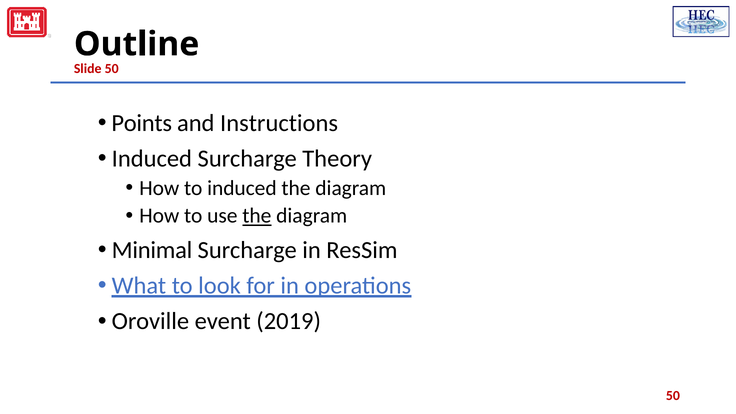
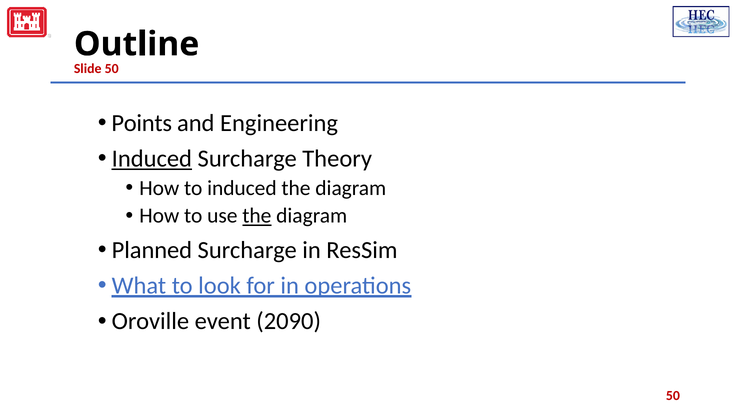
Instructions: Instructions -> Engineering (279, 123)
Induced underline: none -> present (152, 159)
Minimal: Minimal -> Planned (152, 250)
2019: 2019 -> 2090 (289, 321)
